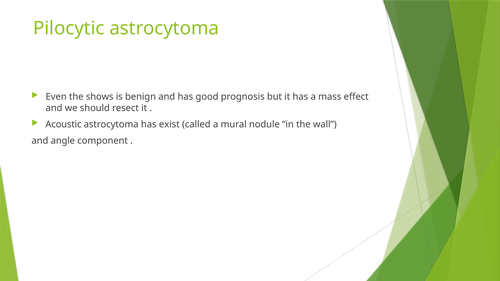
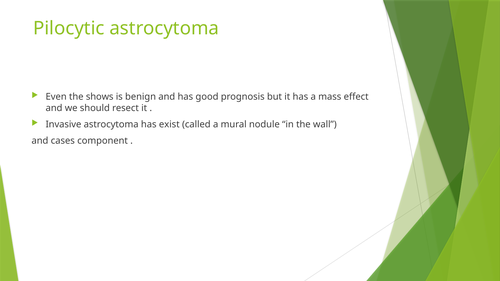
Acoustic: Acoustic -> Invasive (63, 124)
angle: angle -> cases (63, 141)
